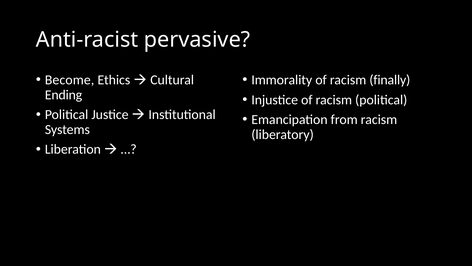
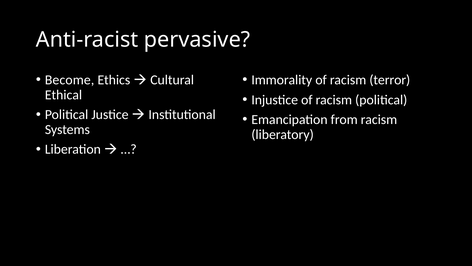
finally: finally -> terror (390, 80)
Ending: Ending -> Ethical (63, 95)
